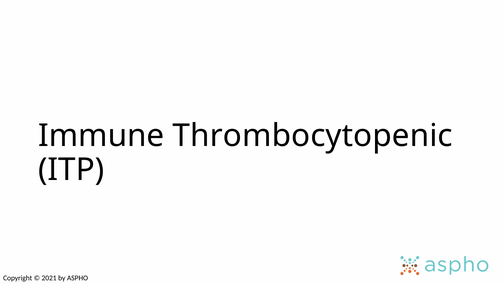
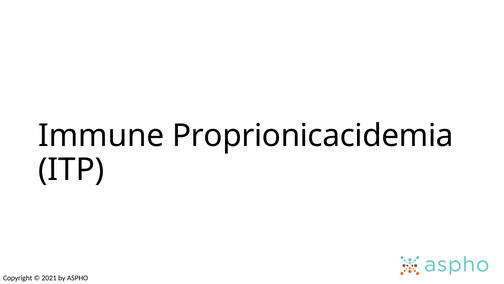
Thrombocytopenic: Thrombocytopenic -> Proprionicacidemia (313, 135)
